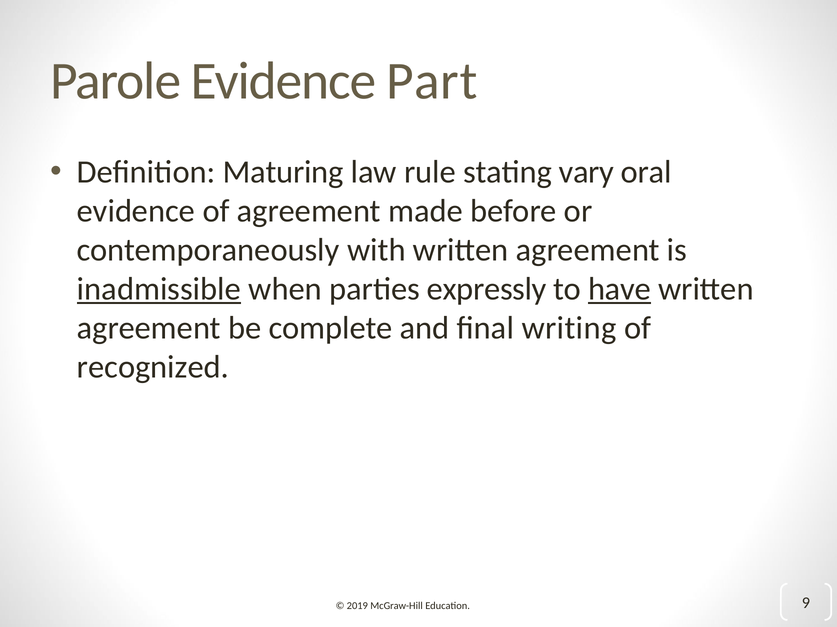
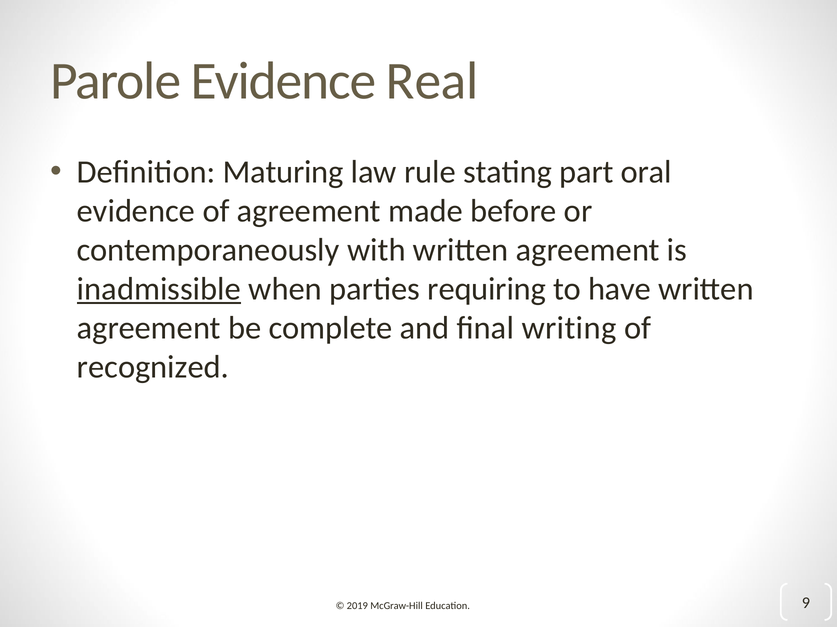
Part: Part -> Real (432, 81)
vary: vary -> part (586, 172)
expressly: expressly -> requiring (487, 289)
have underline: present -> none (619, 289)
